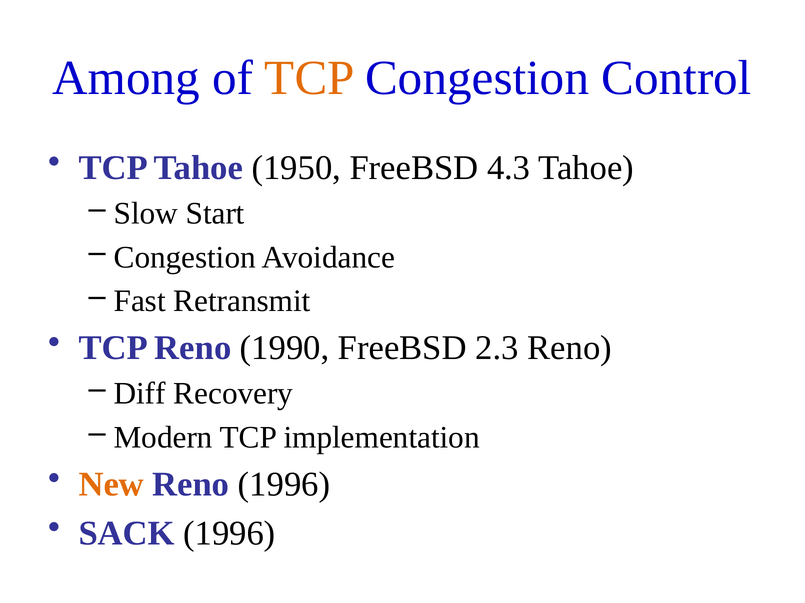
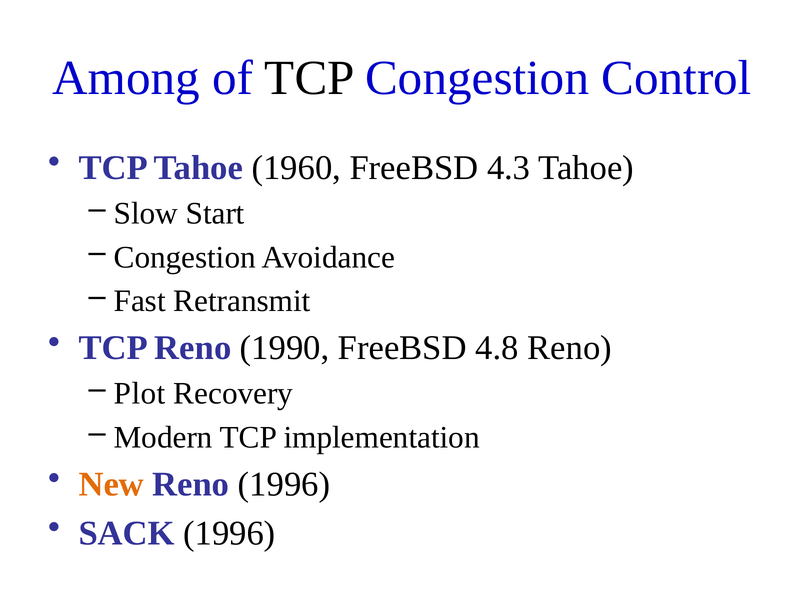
TCP colour: orange -> black (310, 78)
1950: 1950 -> 1960 (296, 168)
2.3: 2.3 -> 4.8 (497, 348)
Diff: Diff -> Plot (140, 394)
